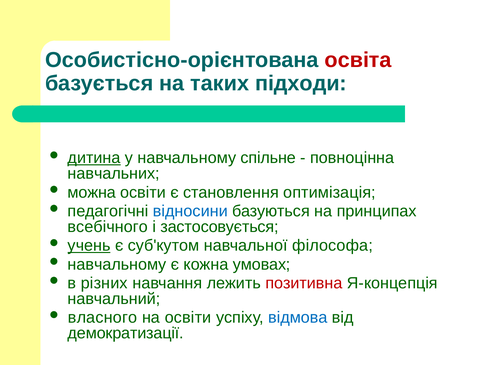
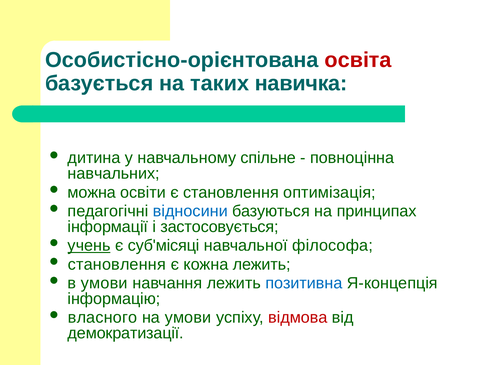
підходи: підходи -> навичка (301, 83)
дитина underline: present -> none (94, 158)
всебічного: всебічного -> інформації (108, 226)
суб'кутом: суб'кутом -> суб'місяці (164, 245)
навчальному: навчальному -> становлення (117, 264)
кожна умовах: умовах -> лежить (262, 264)
в різних: різних -> умови (104, 283)
позитивна colour: red -> blue (304, 283)
навчальний: навчальний -> інформацію (114, 298)
на освіти: освіти -> умови (188, 317)
відмова colour: blue -> red (298, 317)
